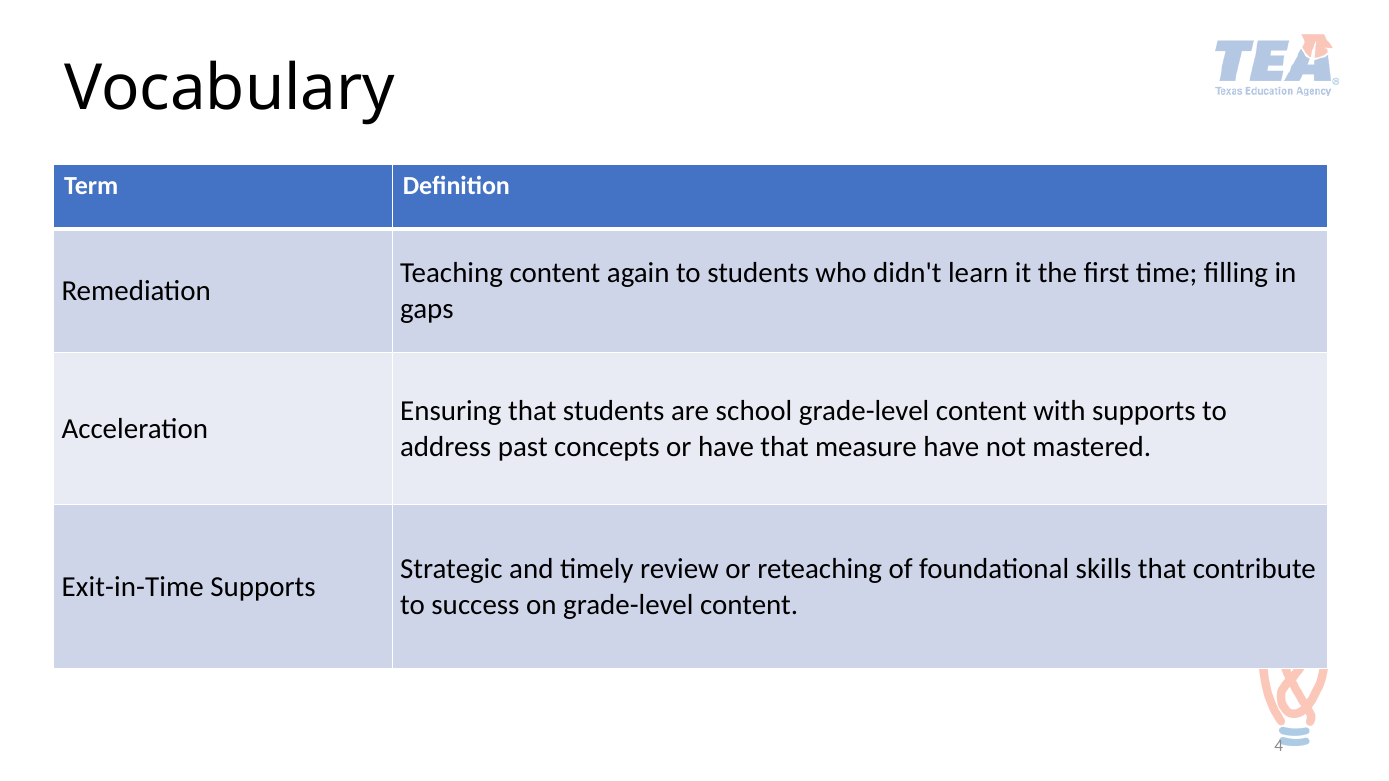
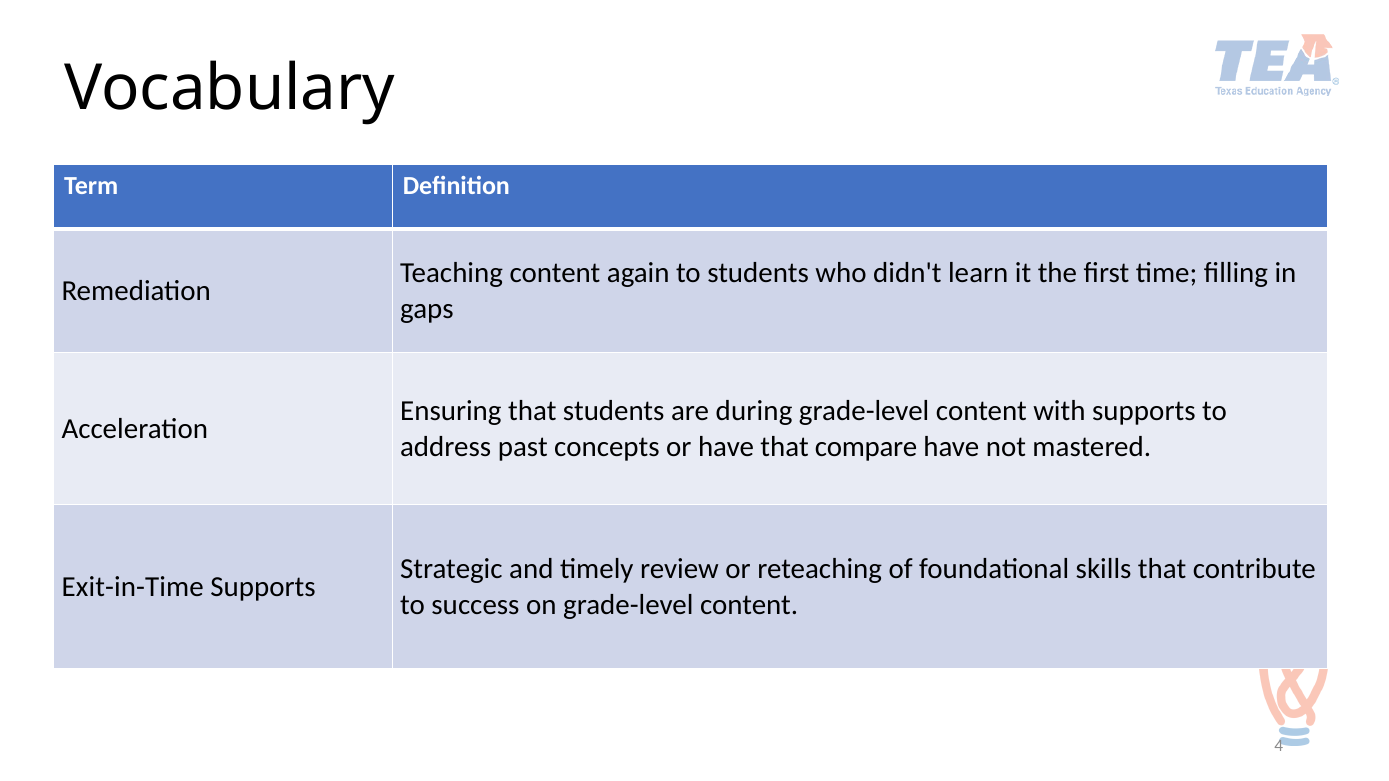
school: school -> during (754, 411)
measure: measure -> compare (866, 447)
